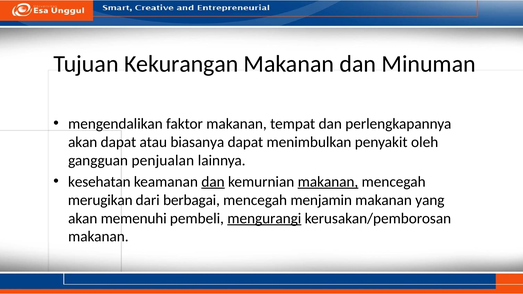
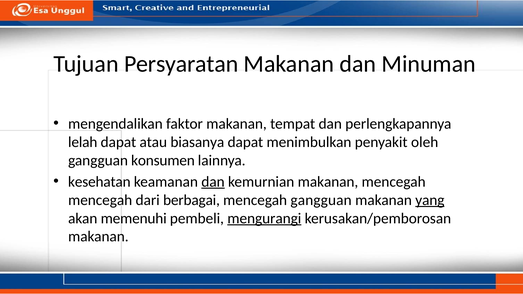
Kekurangan: Kekurangan -> Persyaratan (181, 64)
akan: akan -> lelah (83, 142)
penjualan: penjualan -> konsumen (163, 160)
makanan underline: present -> none (328, 182)
merugikan: merugikan -> mencegah (100, 200)
mencegah menjamin: menjamin -> gangguan (321, 200)
yang underline: none -> present (430, 200)
